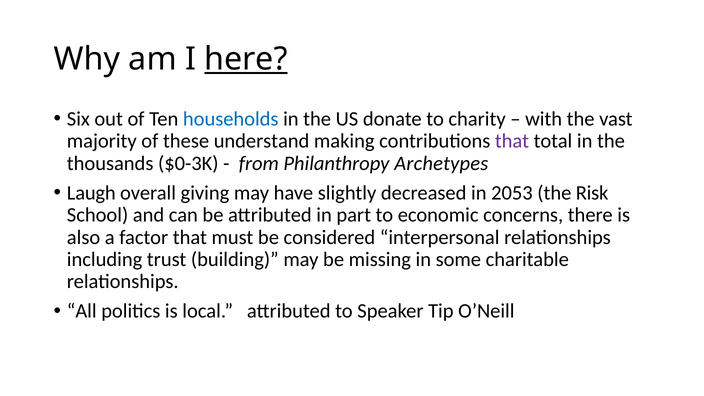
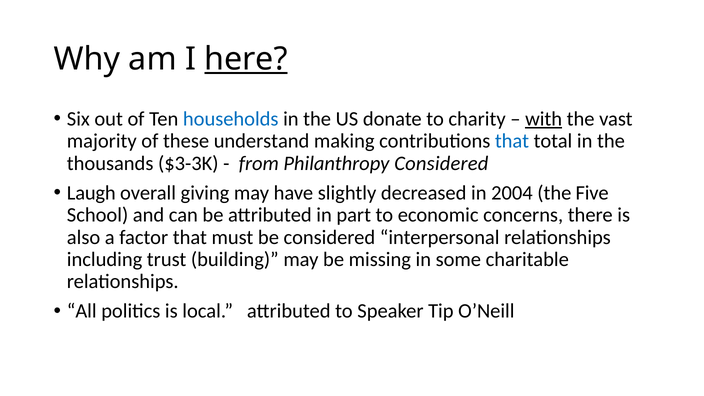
with underline: none -> present (544, 119)
that colour: purple -> blue (512, 141)
$0-3K: $0-3K -> $3-3K (188, 163)
Philanthropy Archetypes: Archetypes -> Considered (441, 163)
2053: 2053 -> 2004 (512, 193)
Risk: Risk -> Five (592, 193)
